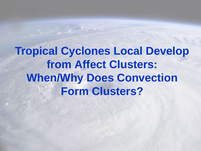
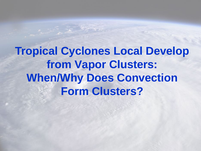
Affect: Affect -> Vapor (90, 64)
